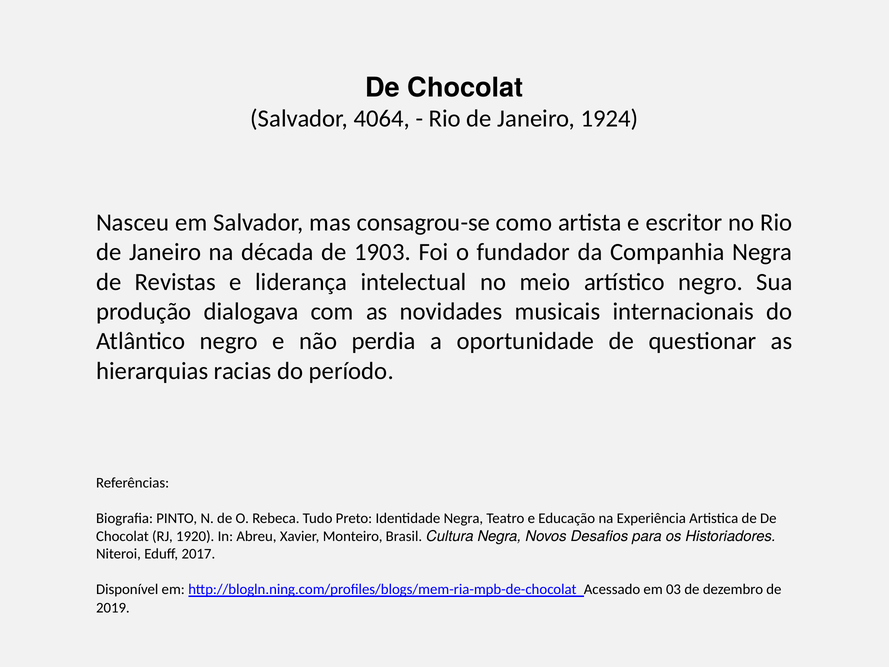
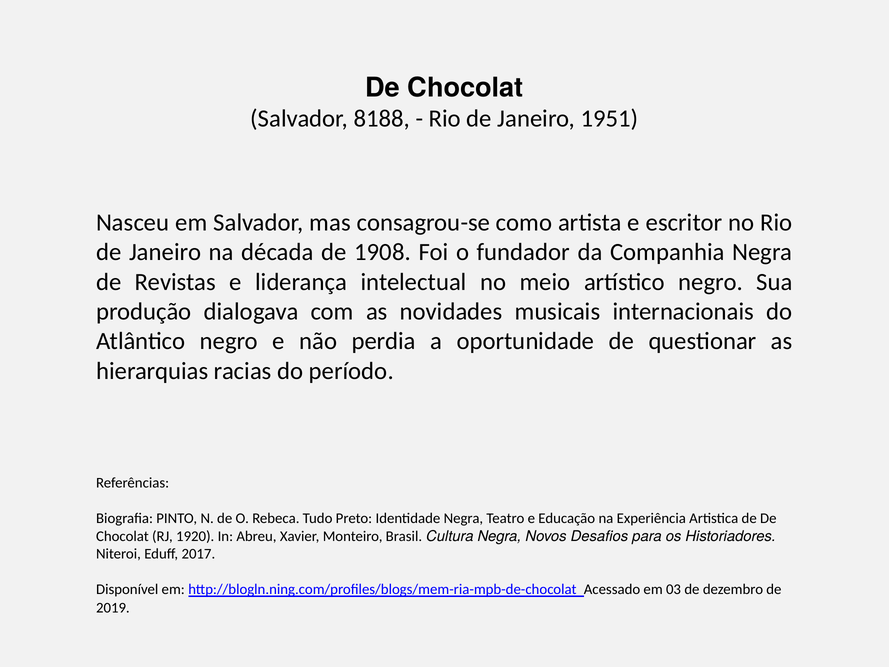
4064: 4064 -> 8188 (382, 119)
1924: 1924 -> 1951 (609, 119)
1903: 1903 -> 1908 (383, 252)
